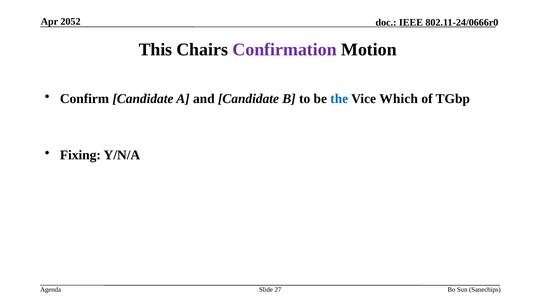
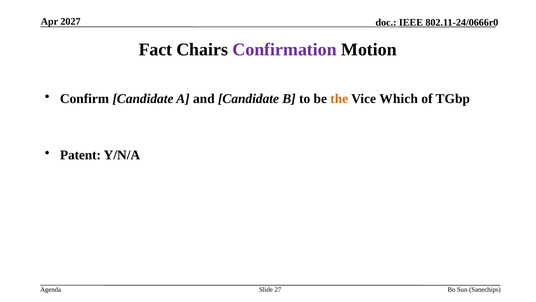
2052: 2052 -> 2027 (70, 21)
This: This -> Fact (155, 50)
the colour: blue -> orange (339, 99)
Fixing: Fixing -> Patent (80, 155)
